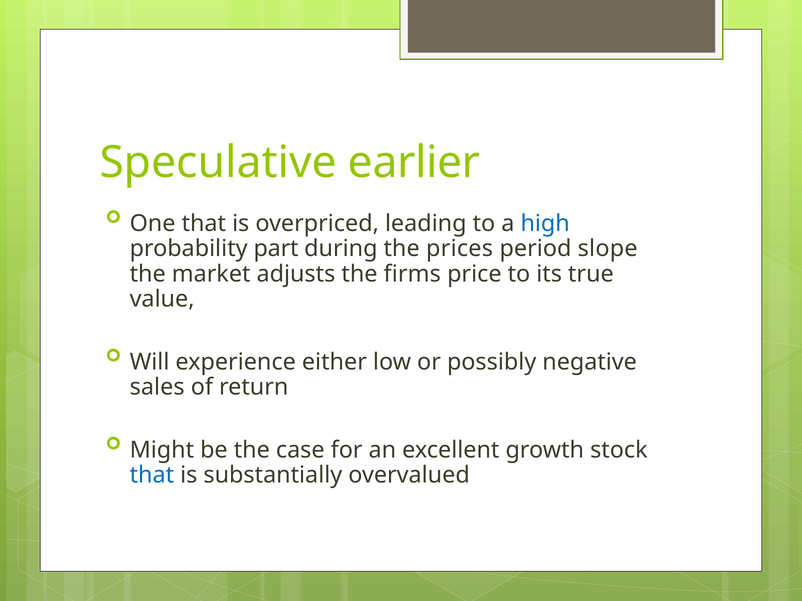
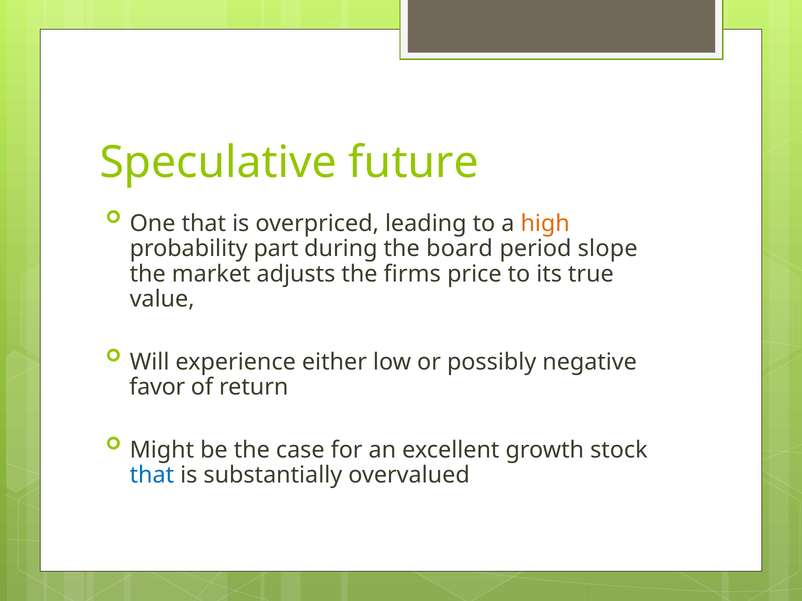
earlier: earlier -> future (414, 163)
high colour: blue -> orange (545, 224)
prices: prices -> board (460, 249)
sales: sales -> favor (157, 387)
